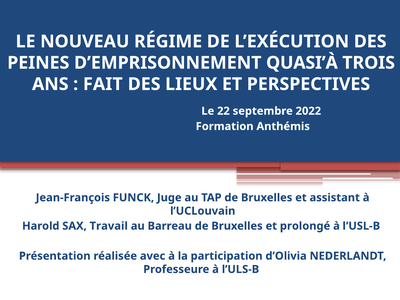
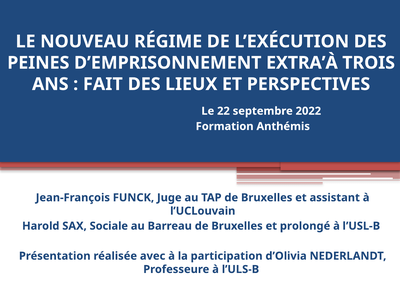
QUASI’À: QUASI’À -> EXTRA’À (302, 63)
Travail: Travail -> Sociale (109, 226)
